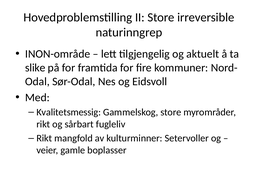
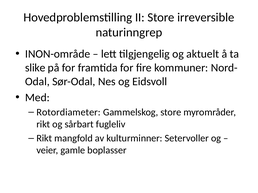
Kvalitetsmessig: Kvalitetsmessig -> Rotordiameter (69, 113)
